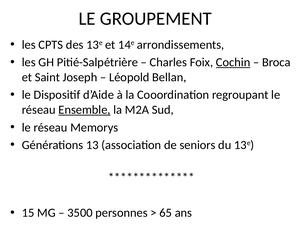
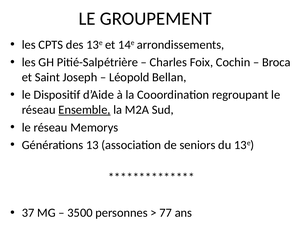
Cochin underline: present -> none (233, 62)
15: 15 -> 37 (28, 213)
65: 65 -> 77 (166, 213)
